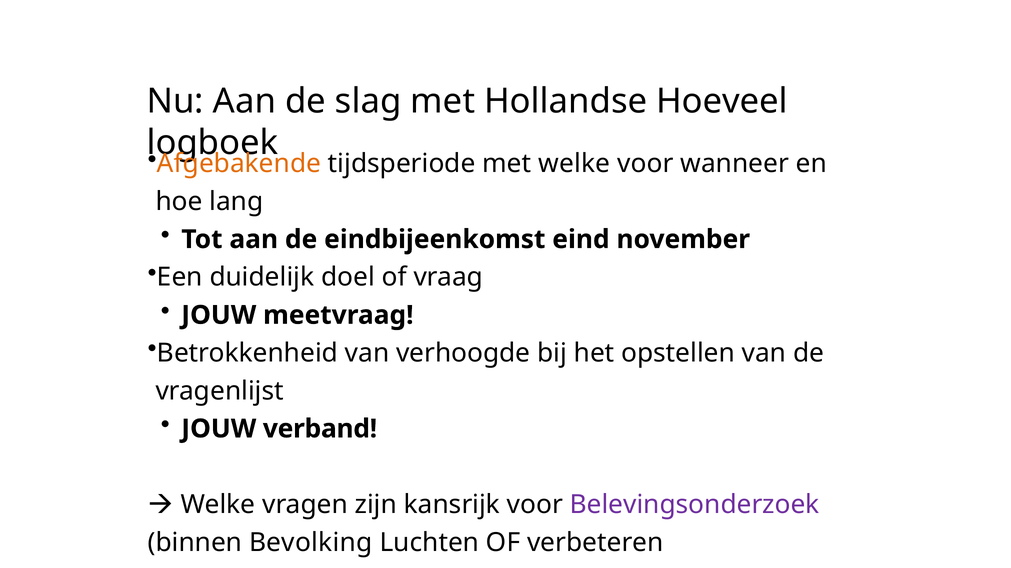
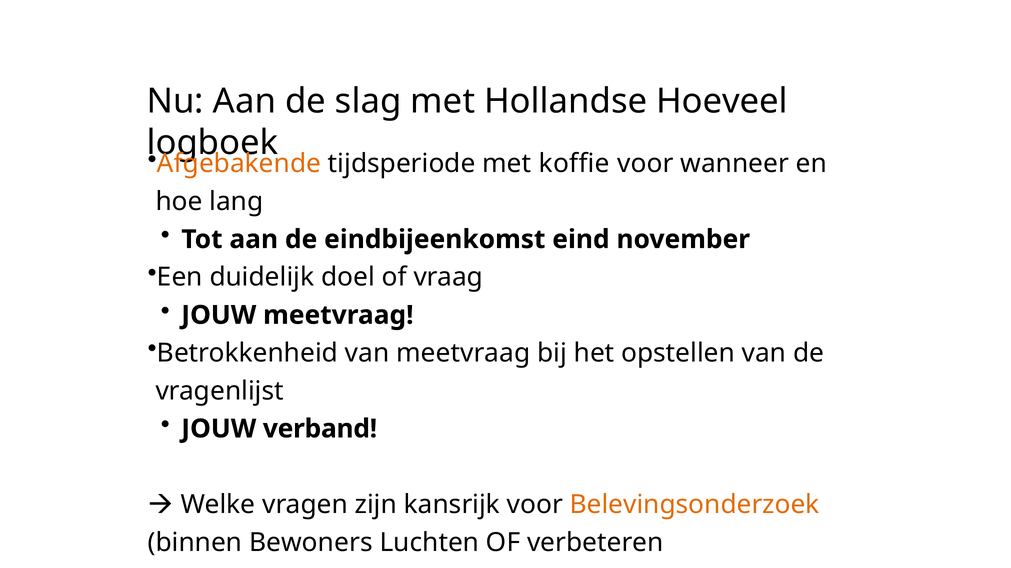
met welke: welke -> koffie (574, 164)
van verhoogde: verhoogde -> meetvraag (463, 353)
Belevingsonderzoek colour: purple -> orange (695, 505)
Bevolking: Bevolking -> Bewoners (311, 543)
